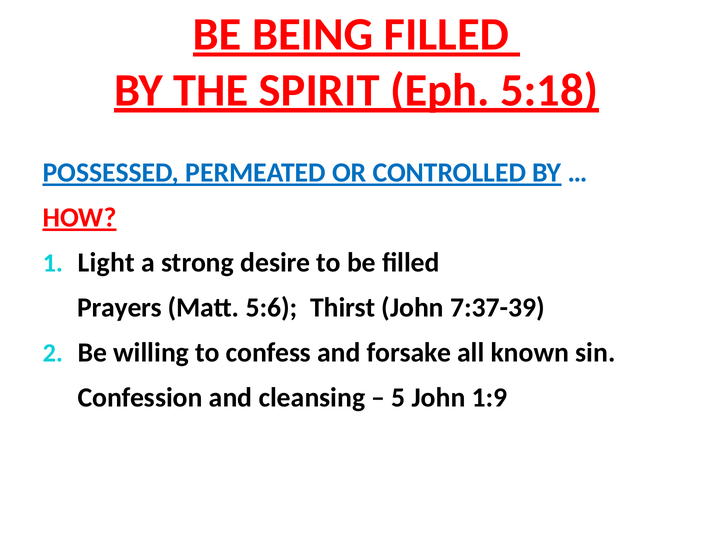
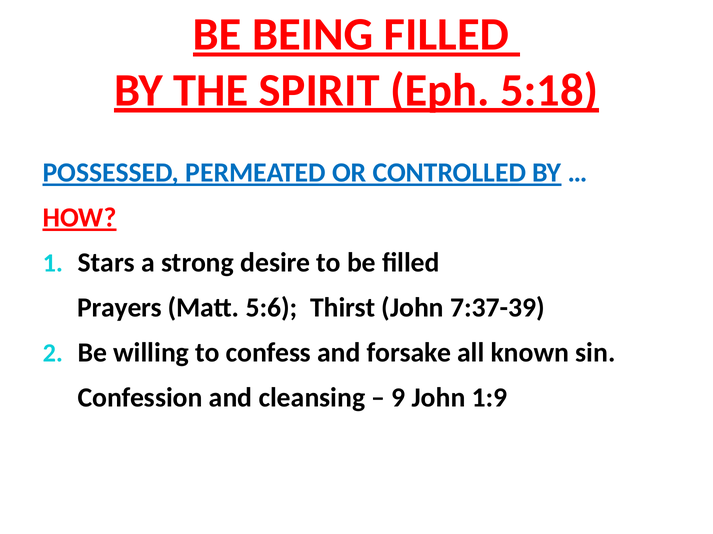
Light: Light -> Stars (106, 263)
5: 5 -> 9 (398, 398)
